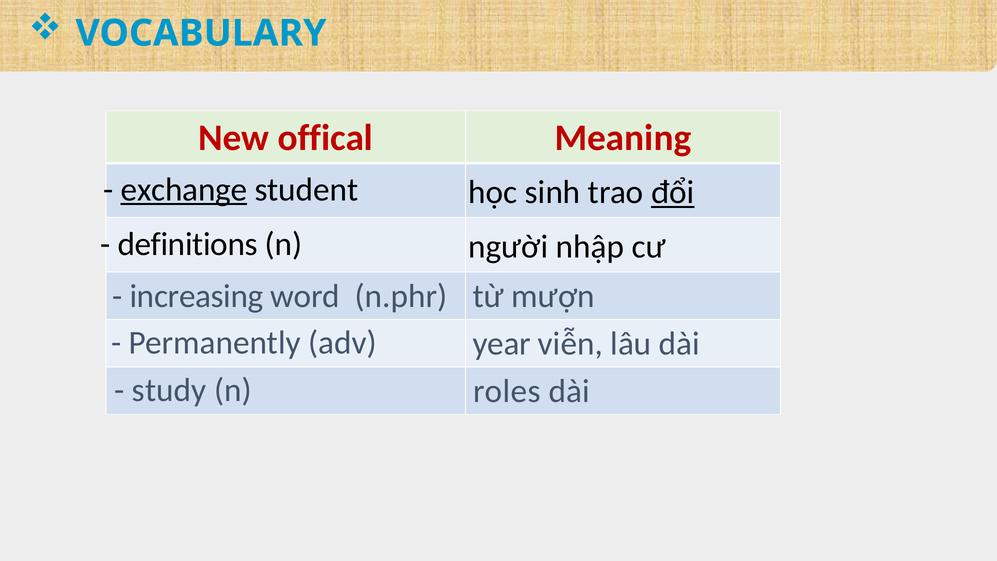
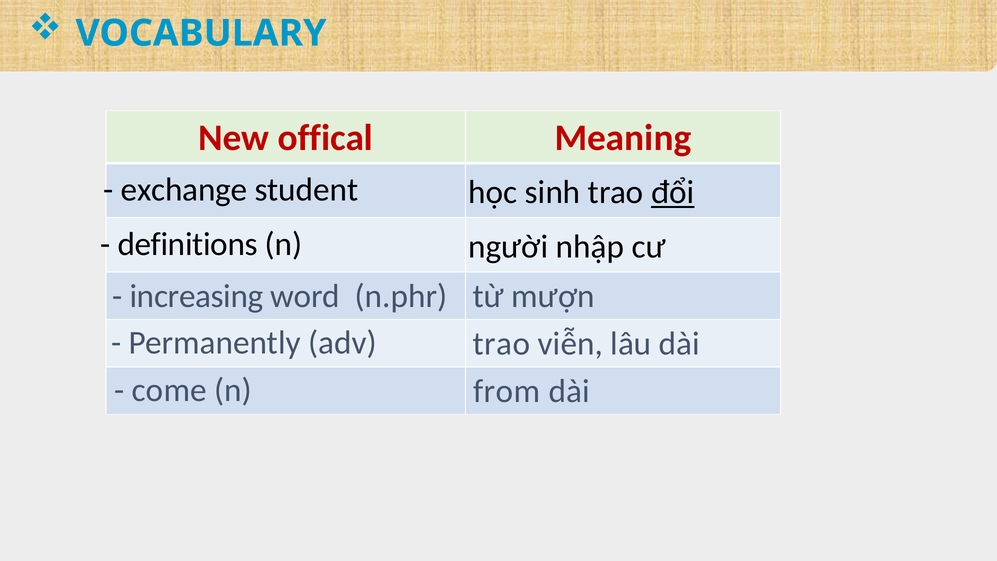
exchange underline: present -> none (184, 190)
year: year -> trao (501, 344)
study: study -> come (169, 390)
roles: roles -> from (507, 391)
